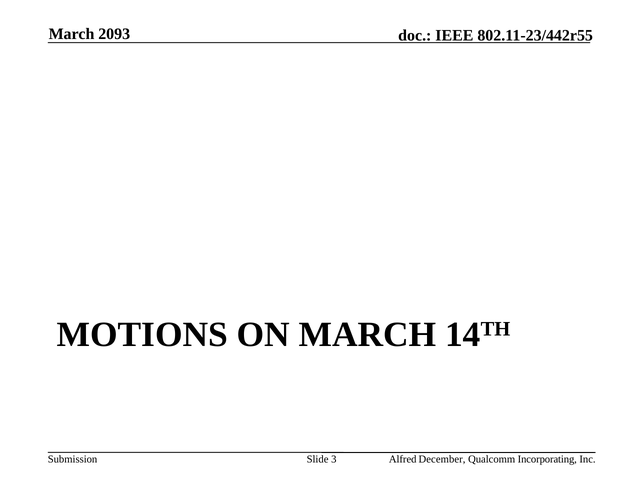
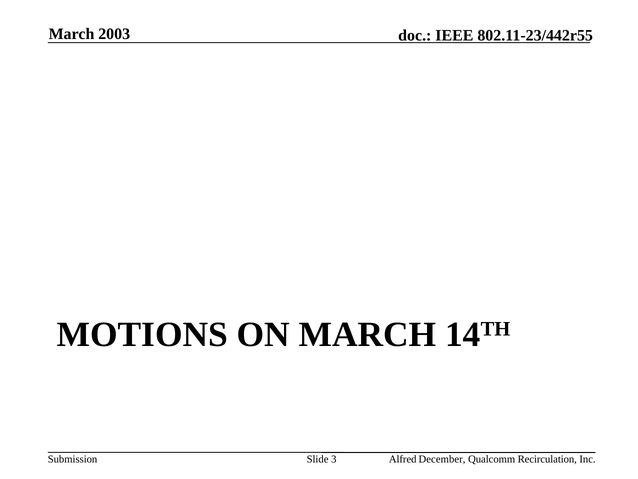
2093: 2093 -> 2003 (114, 34)
Incorporating: Incorporating -> Recirculation (547, 459)
